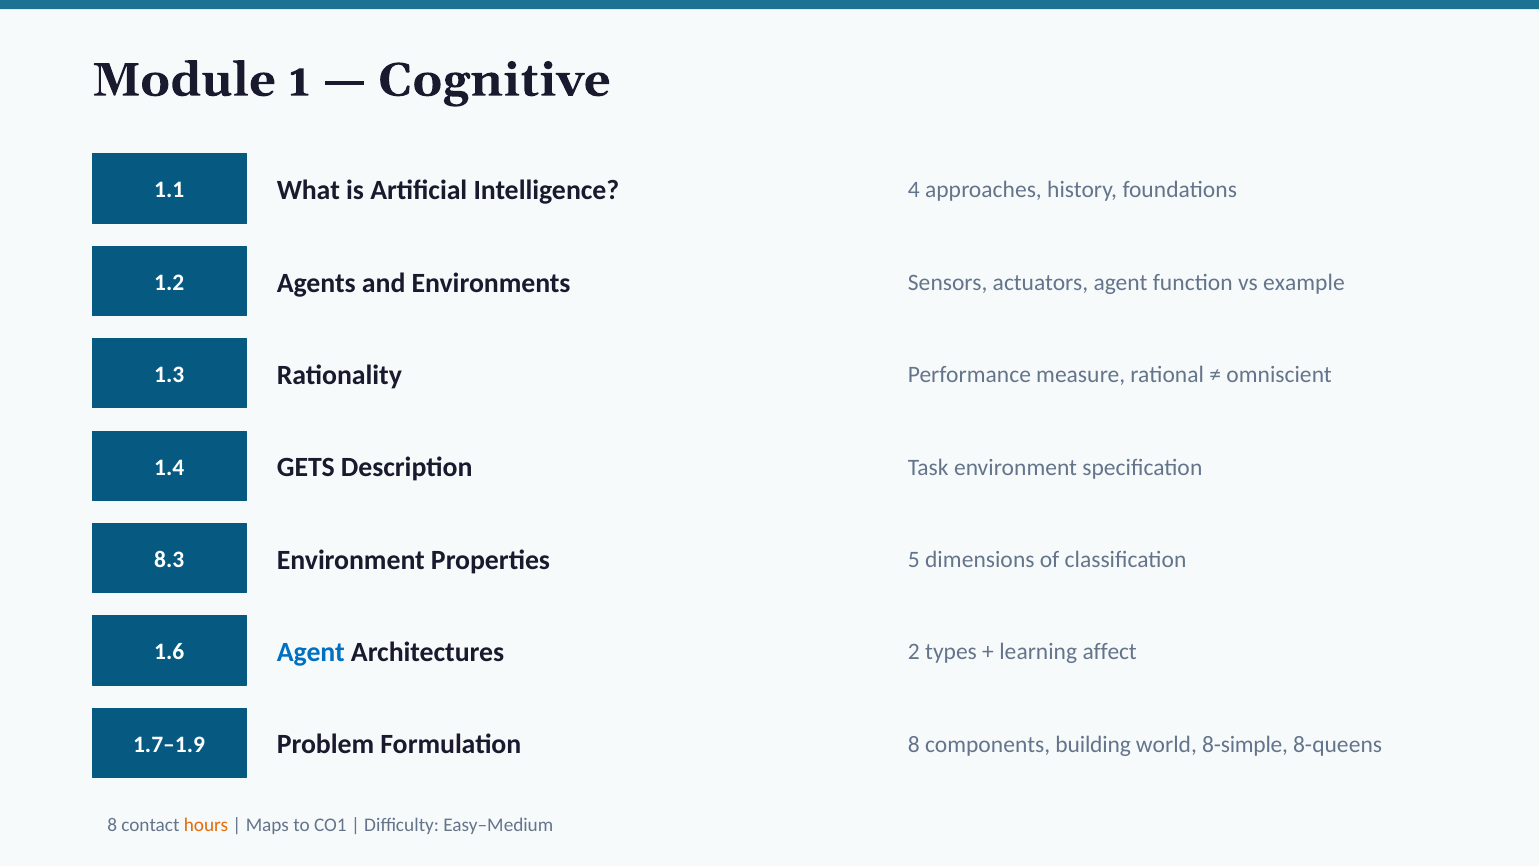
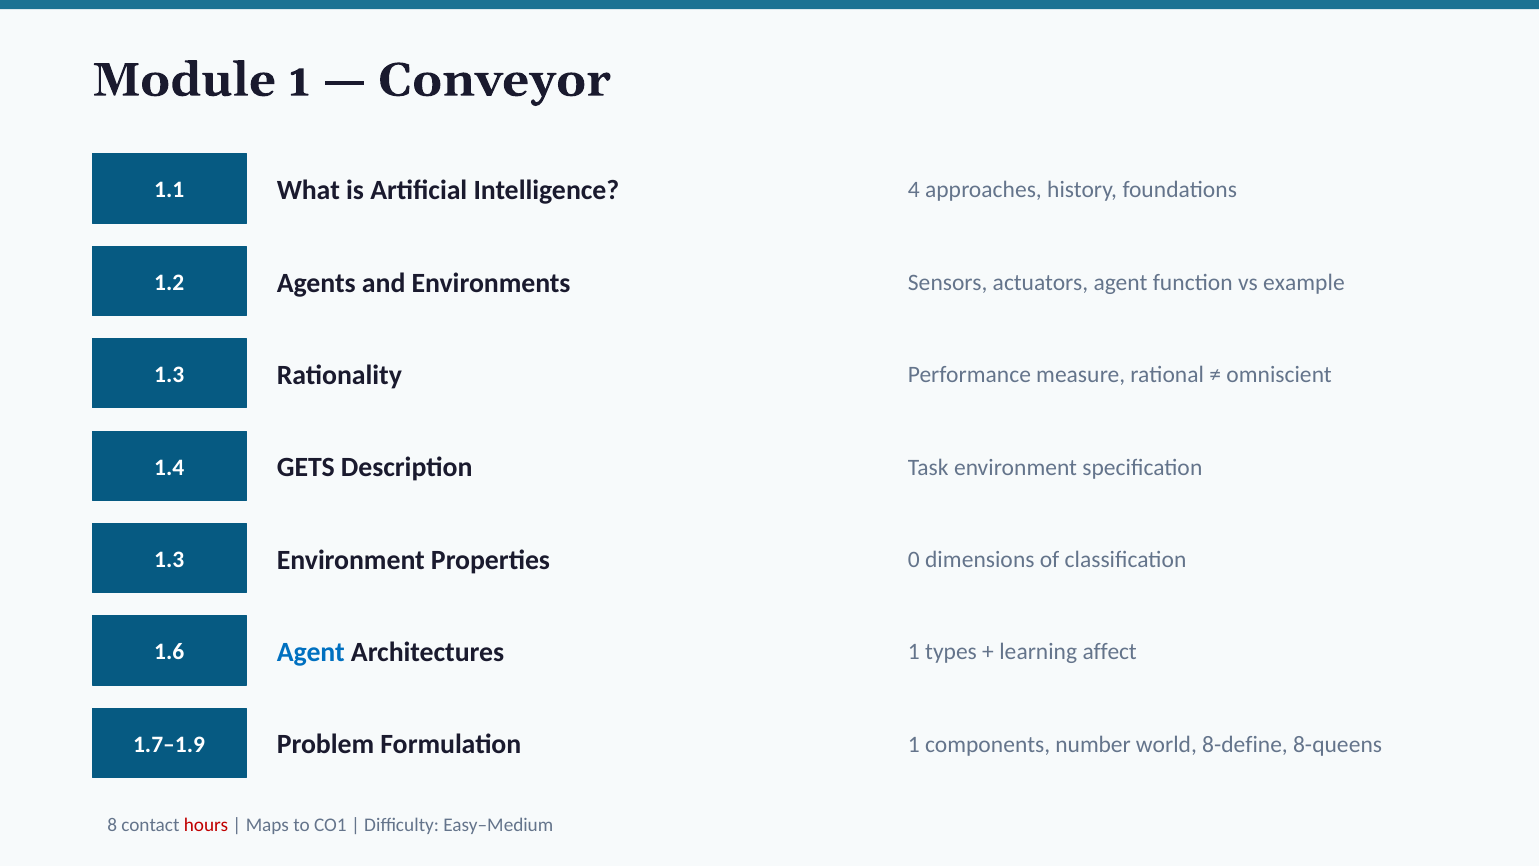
Cognitive: Cognitive -> Conveyor (495, 80)
8.3: 8.3 -> 1.3 (169, 559)
5: 5 -> 0 (914, 559)
Architectures 2: 2 -> 1 (914, 652)
Formulation 8: 8 -> 1 (914, 744)
building: building -> number (1093, 744)
8-simple: 8-simple -> 8-define (1245, 744)
hours colour: orange -> red (206, 825)
